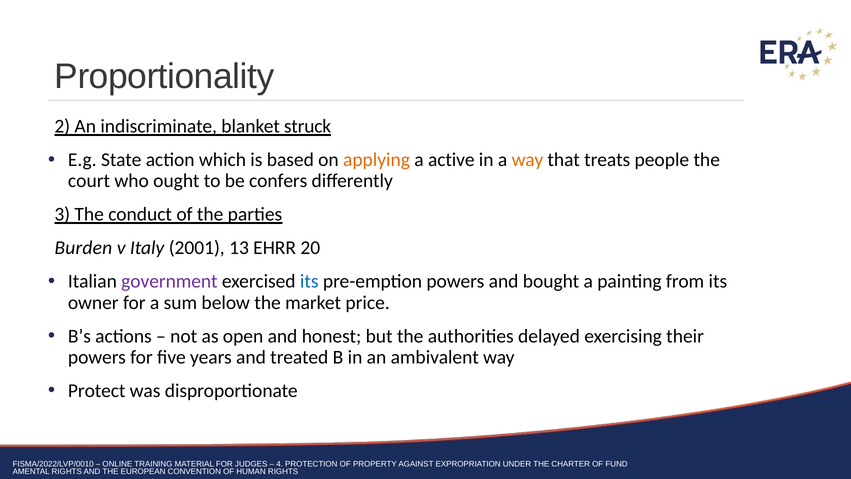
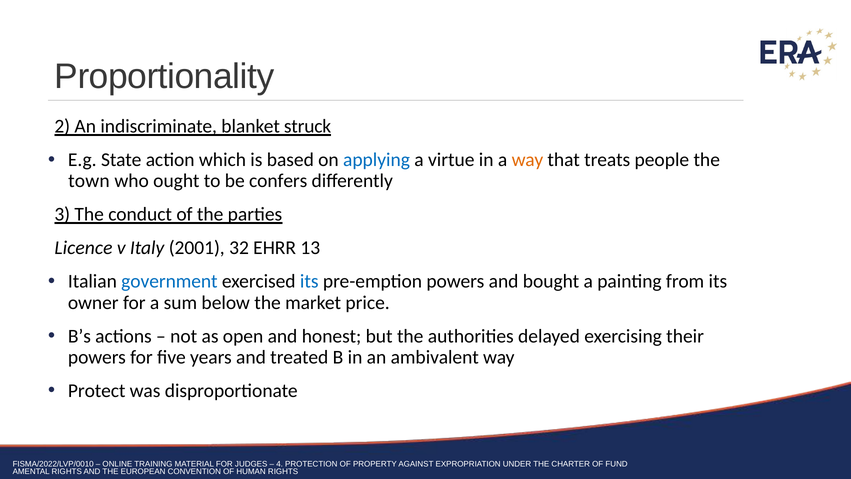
applying colour: orange -> blue (377, 160)
active: active -> virtue (451, 160)
court: court -> town (89, 181)
Burden: Burden -> Licence (83, 248)
13: 13 -> 32 (239, 248)
20: 20 -> 13 (310, 248)
government colour: purple -> blue (169, 281)
